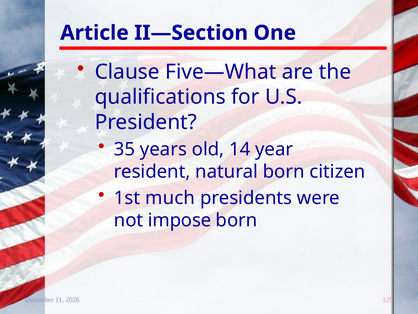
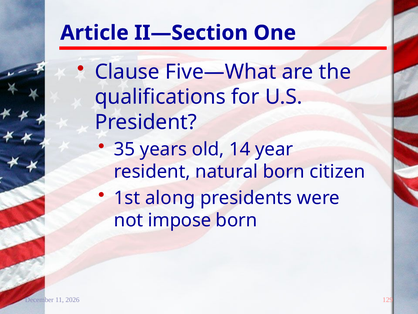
much: much -> along (170, 198)
